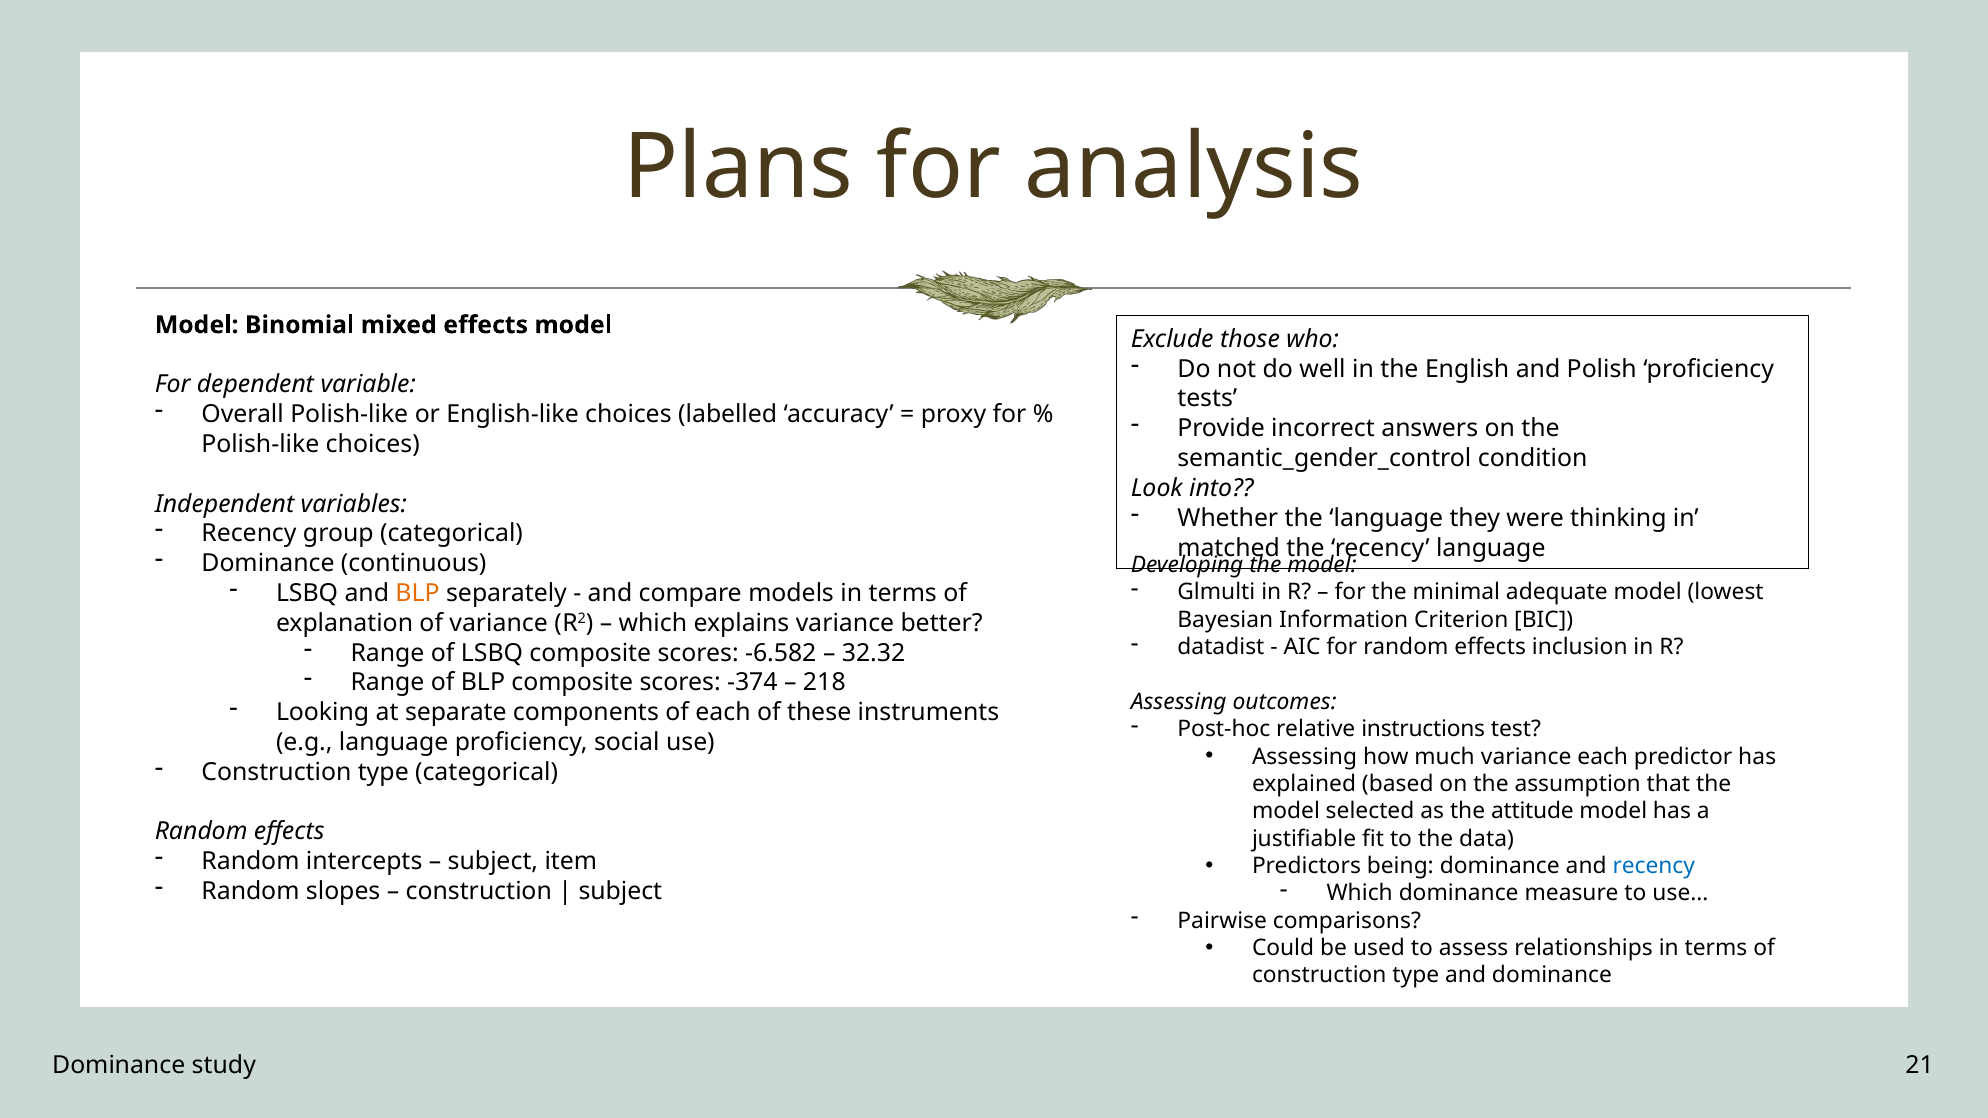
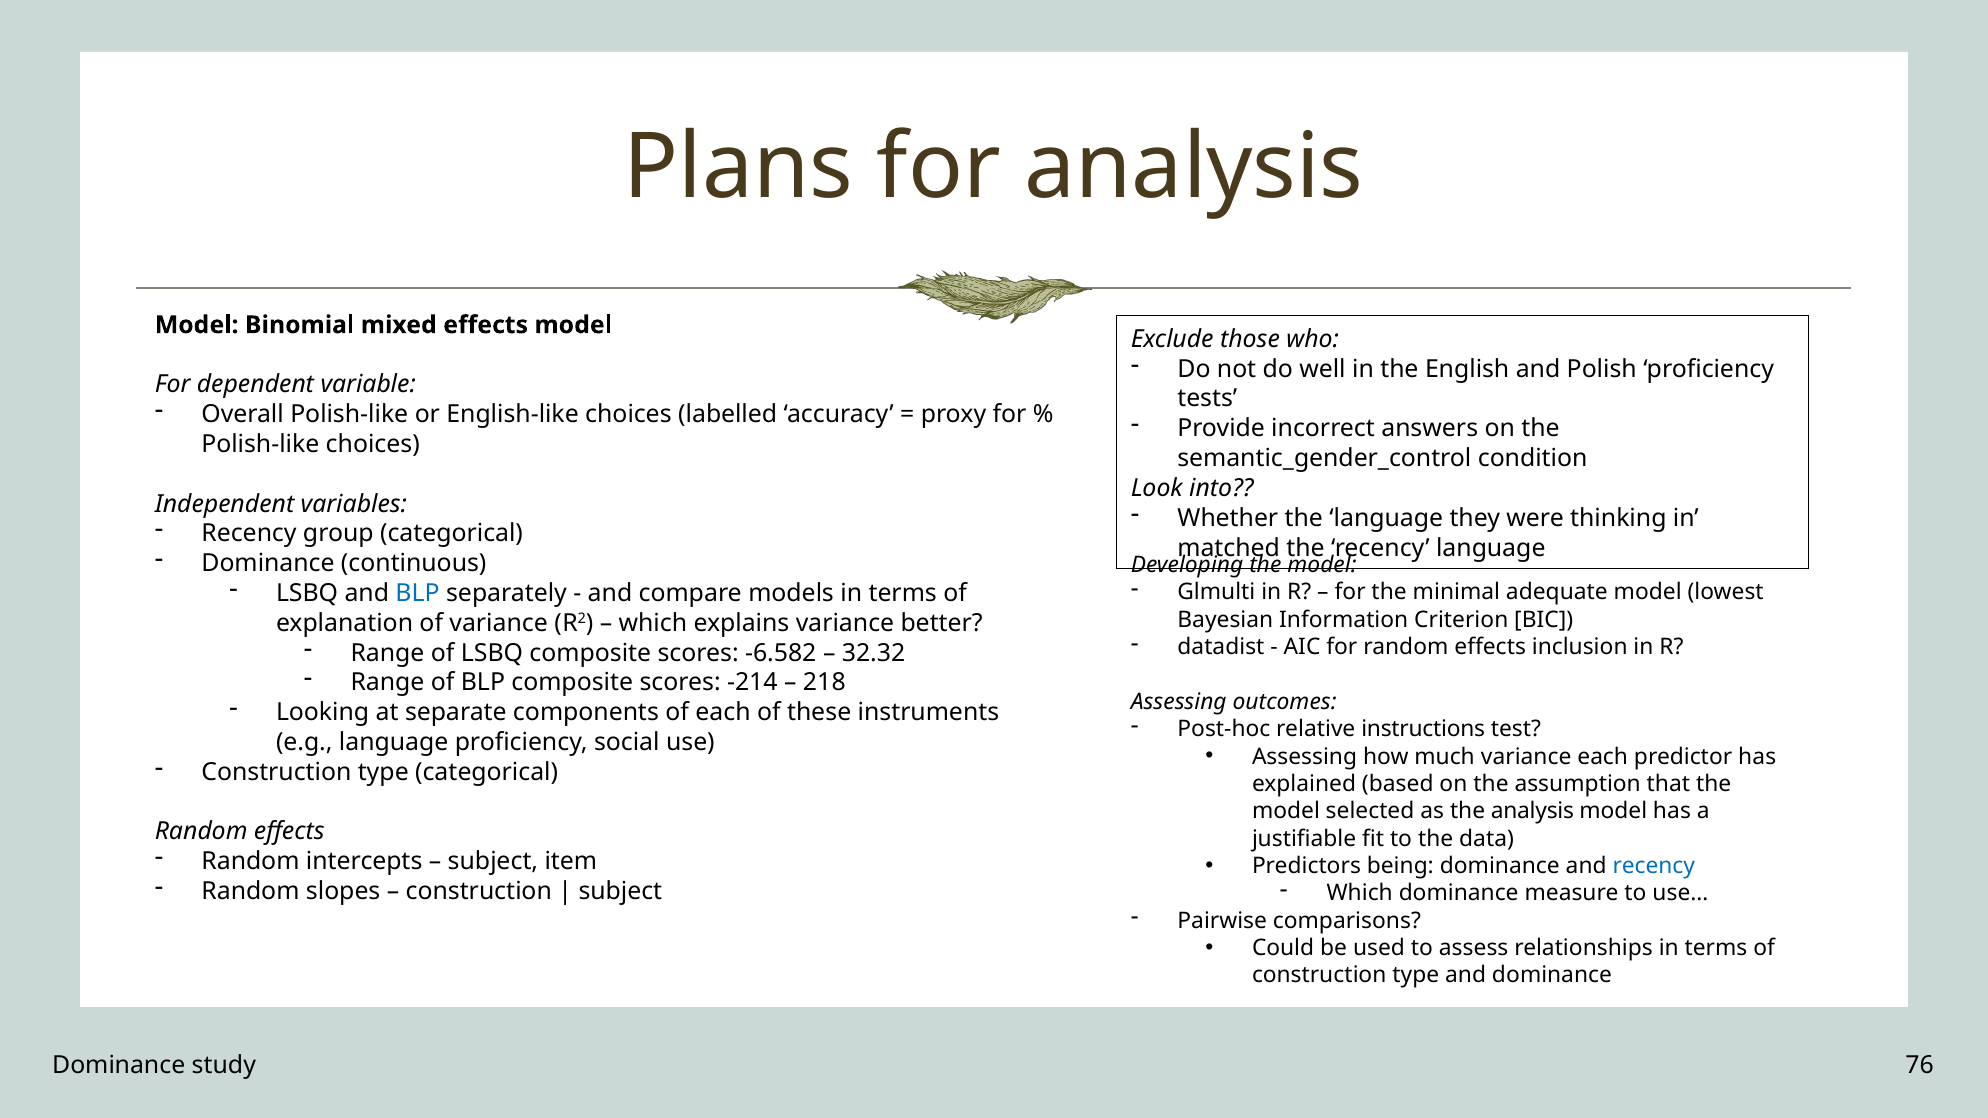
BLP colour: orange -> blue (418, 593)
-374: -374 -> -214 (752, 683)
the attitude: attitude -> analysis (1532, 811)
21: 21 -> 76 (1920, 1066)
